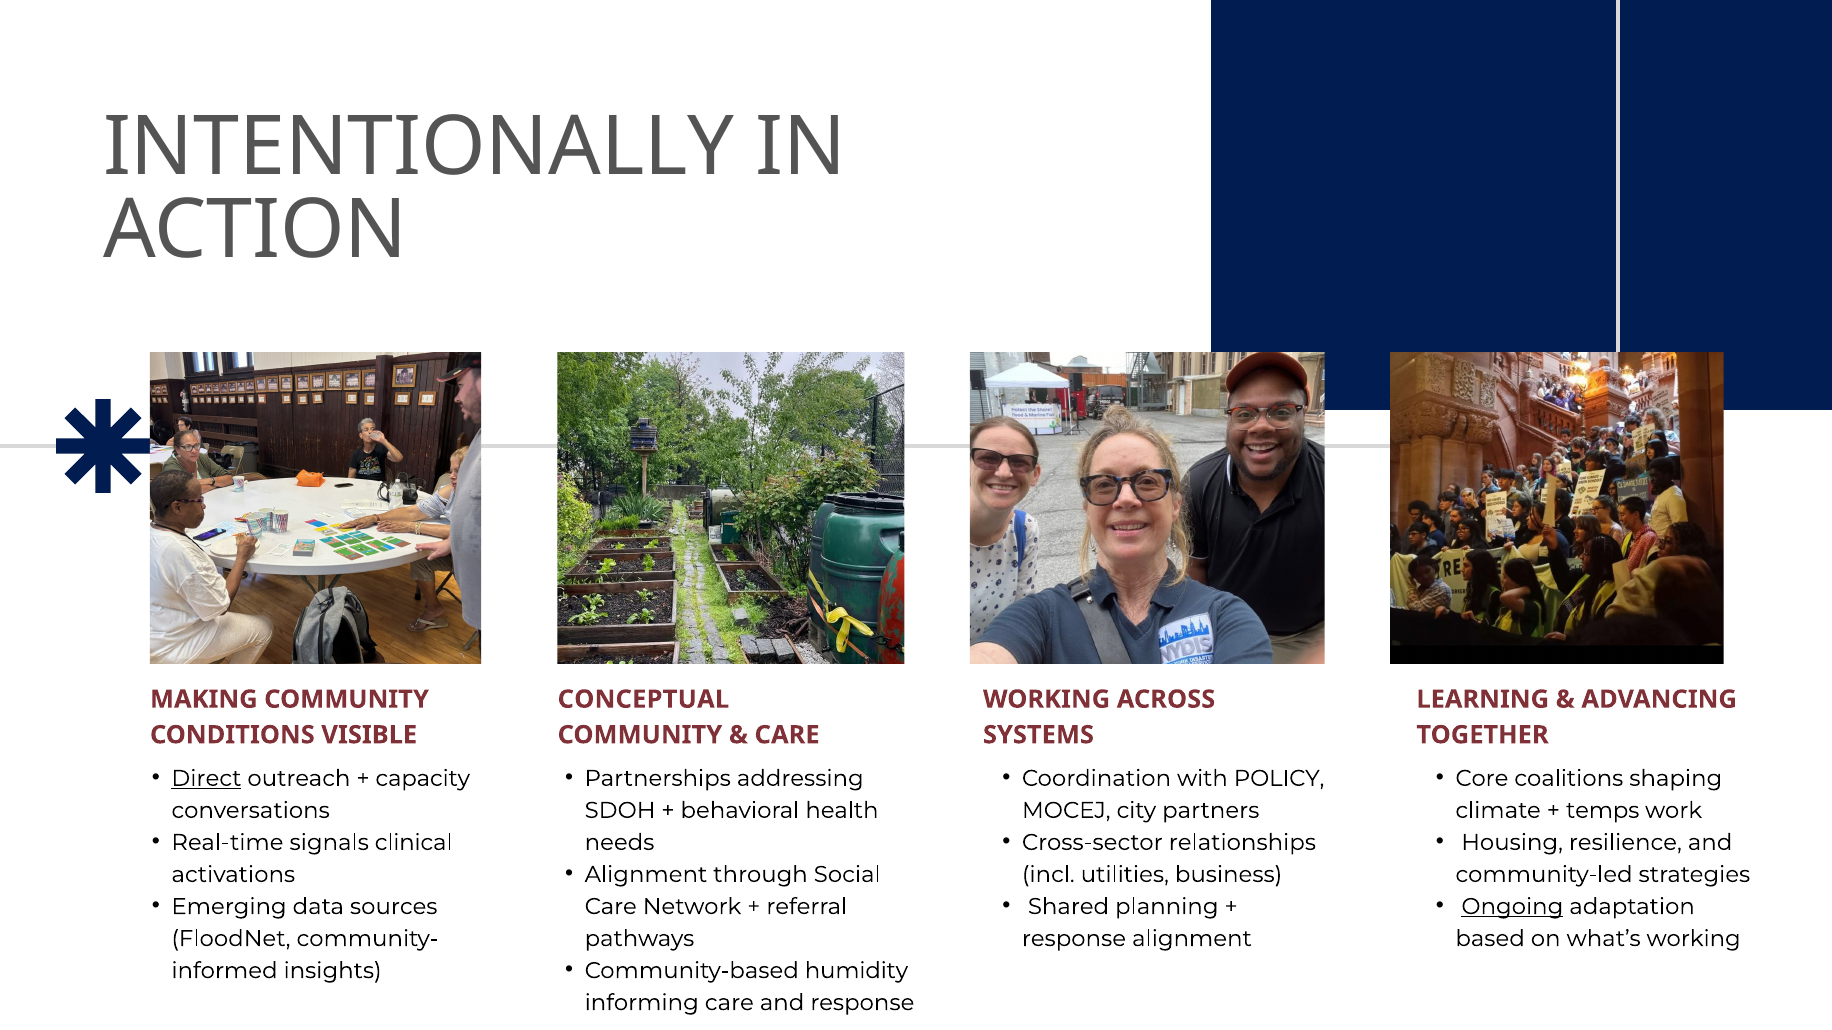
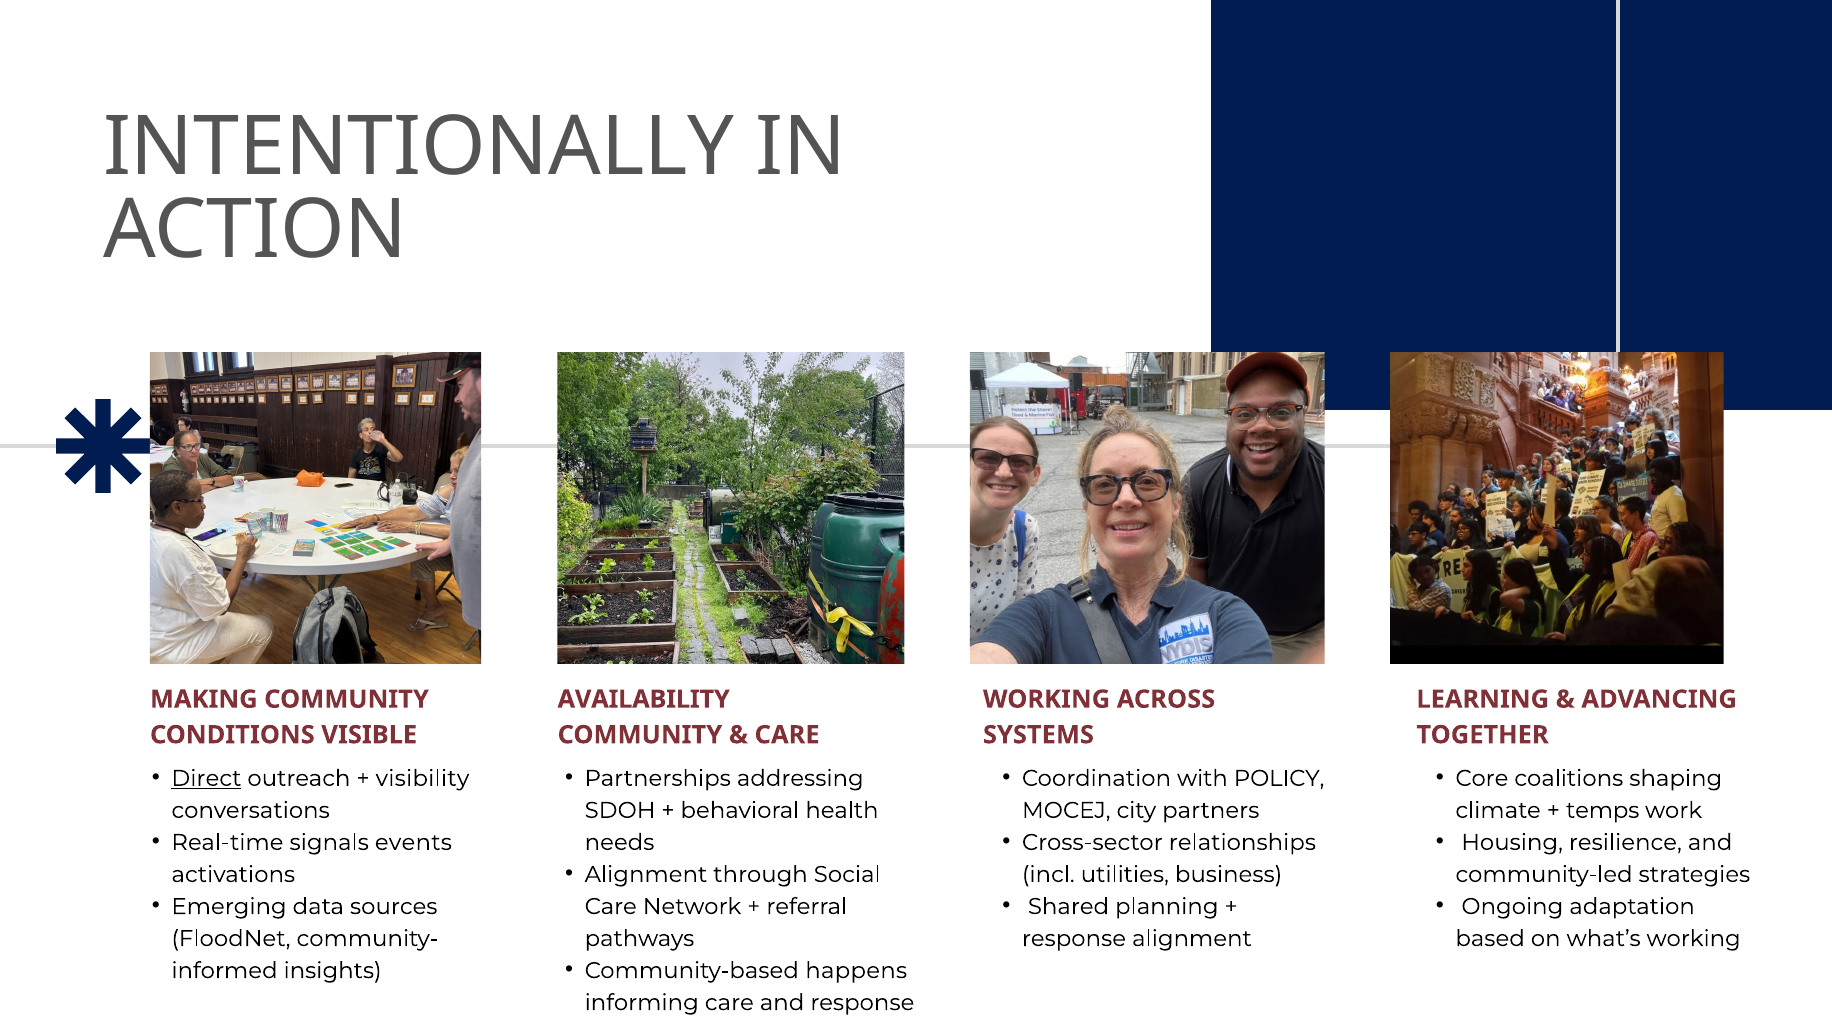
CONCEPTUAL: CONCEPTUAL -> AVAILABILITY (644, 700)
capacity: capacity -> visibility (422, 779)
clinical: clinical -> events (413, 843)
Ongoing underline: present -> none (1512, 907)
humidity: humidity -> happens (856, 971)
